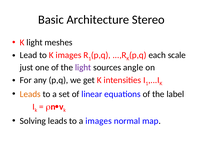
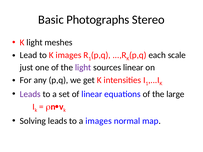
Architecture: Architecture -> Photographs (98, 20)
sources angle: angle -> linear (133, 68)
Leads colour: orange -> purple (30, 94)
label: label -> large (175, 94)
